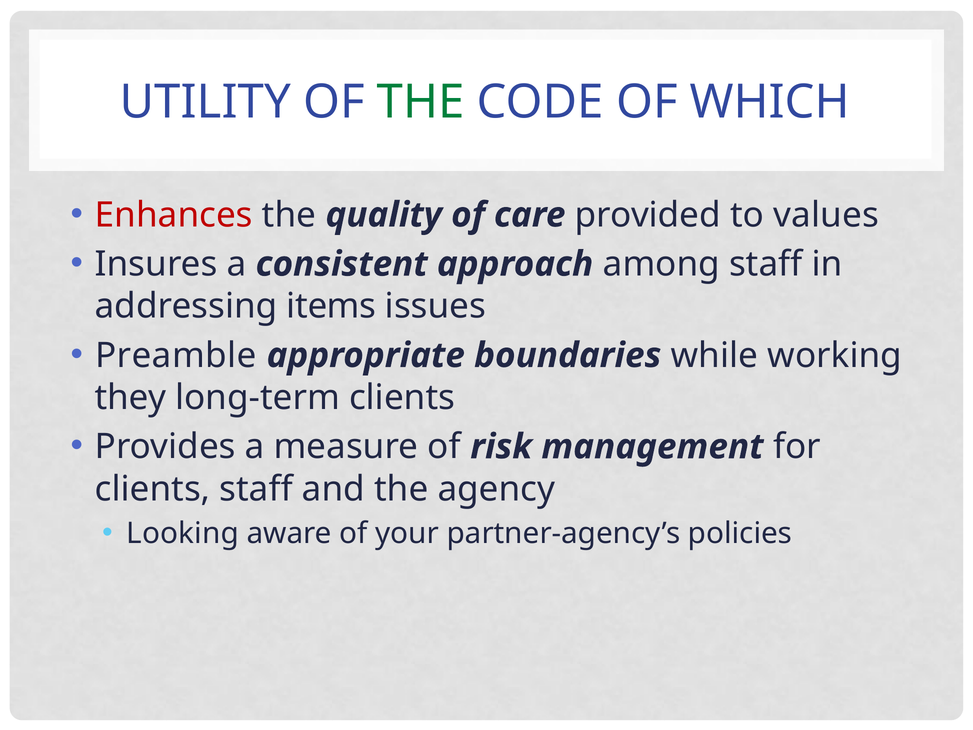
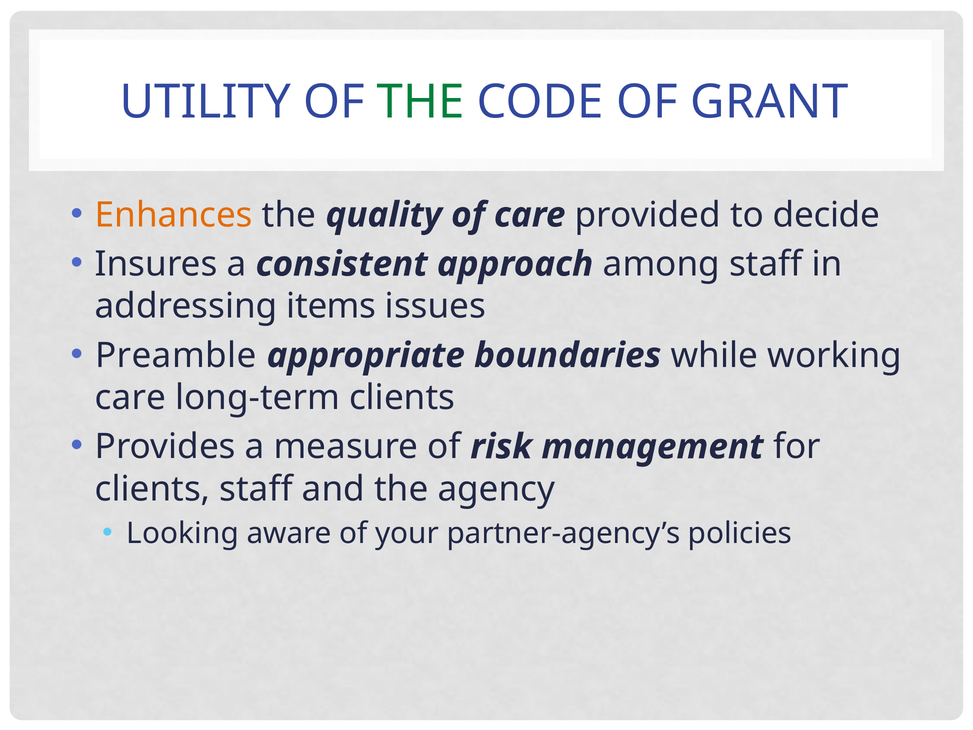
WHICH: WHICH -> GRANT (770, 102)
Enhances colour: red -> orange (174, 215)
values: values -> decide (826, 215)
they: they -> care (130, 397)
